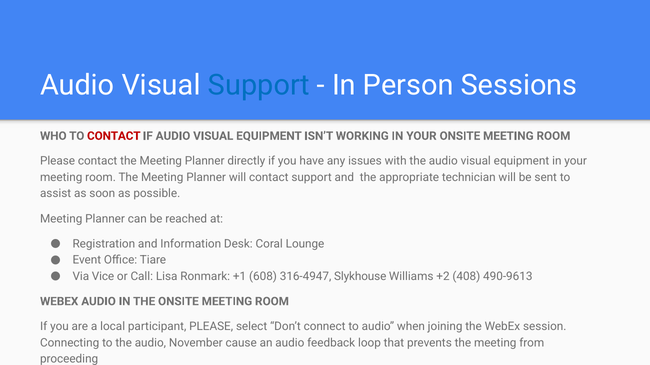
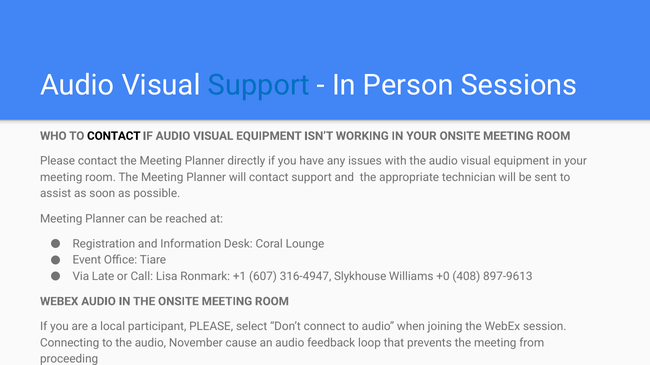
CONTACT colour: red -> black (114, 136)
Vice: Vice -> Late (103, 277)
608: 608 -> 607 (263, 277)
+2: +2 -> +0 (443, 277)
490-9613: 490-9613 -> 897-9613 (508, 277)
